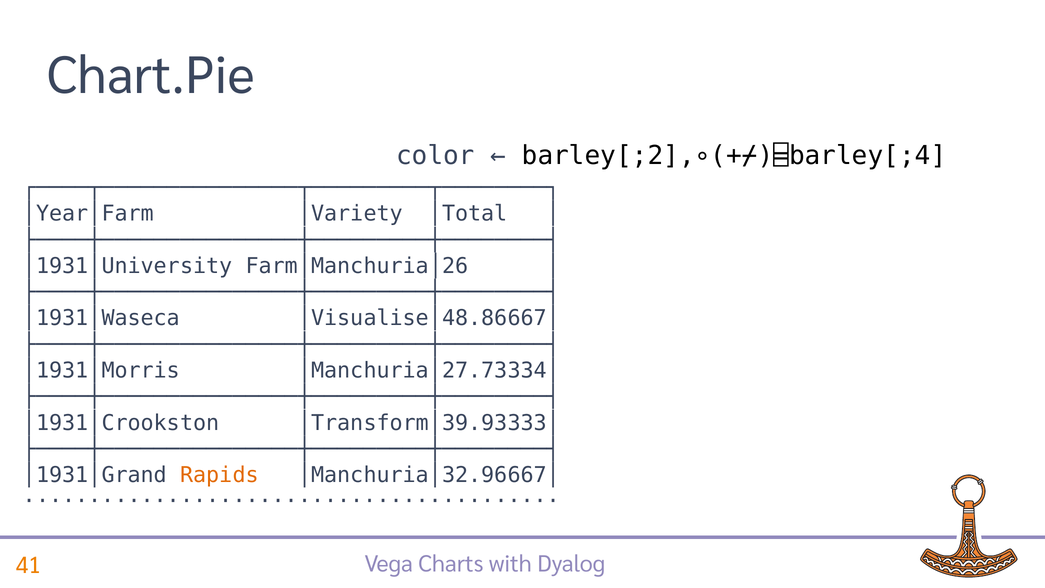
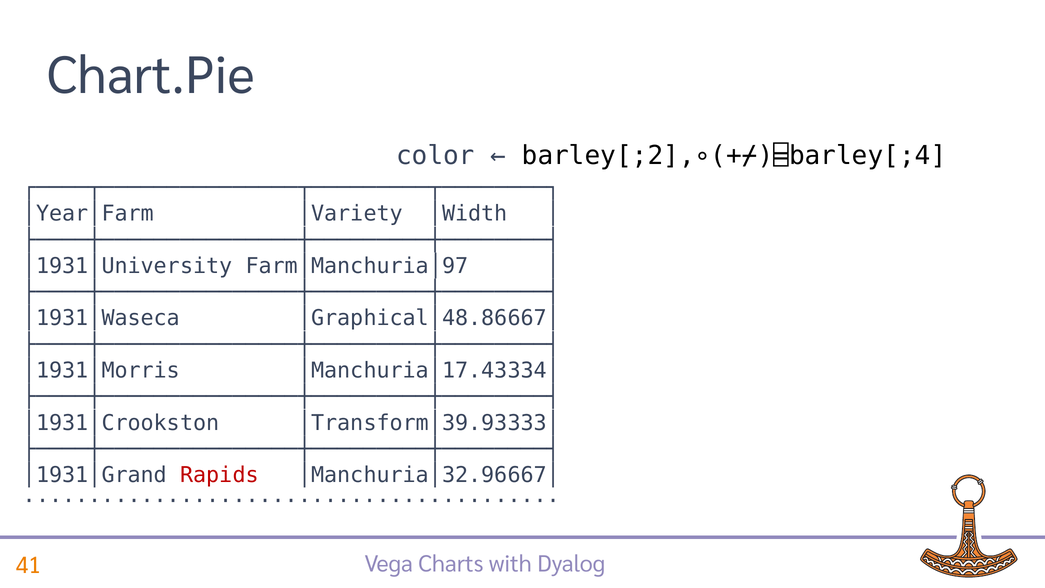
│Total: │Total -> │Width (468, 214)
Farm│Manchuria│26: Farm│Manchuria│26 -> Farm│Manchuria│97 (357, 266)
│Visualise│48.86667│: │Visualise│48.86667│ -> │Graphical│48.86667│ (429, 318)
│Manchuria│27.73334│: │Manchuria│27.73334│ -> │Manchuria│17.43334│ (429, 370)
Rapids colour: orange -> red (219, 475)
